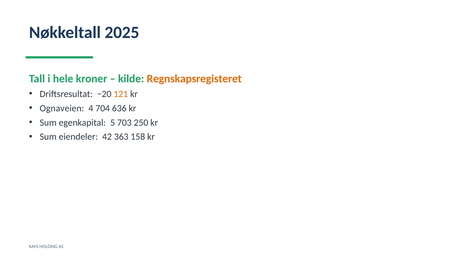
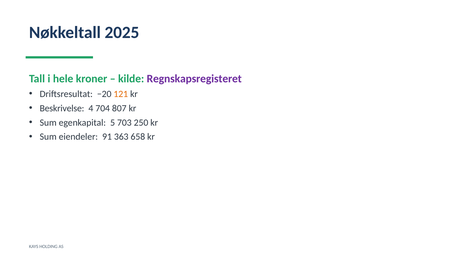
Regnskapsregisteret colour: orange -> purple (194, 79)
Ognaveien: Ognaveien -> Beskrivelse (62, 108)
636: 636 -> 807 (119, 108)
42: 42 -> 91 (107, 137)
158: 158 -> 658 (138, 137)
